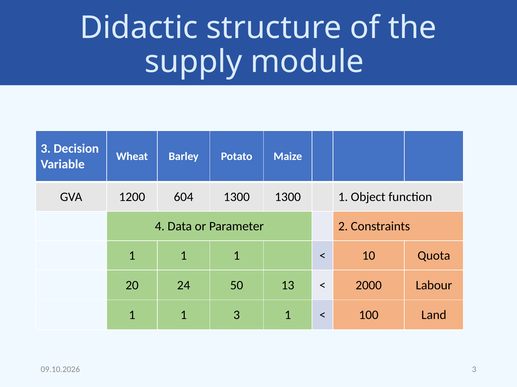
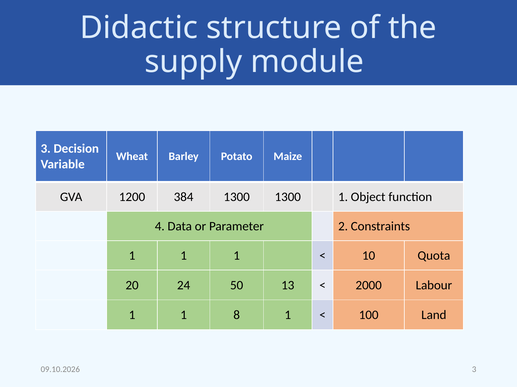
604: 604 -> 384 (184, 197)
1 3: 3 -> 8 (237, 315)
